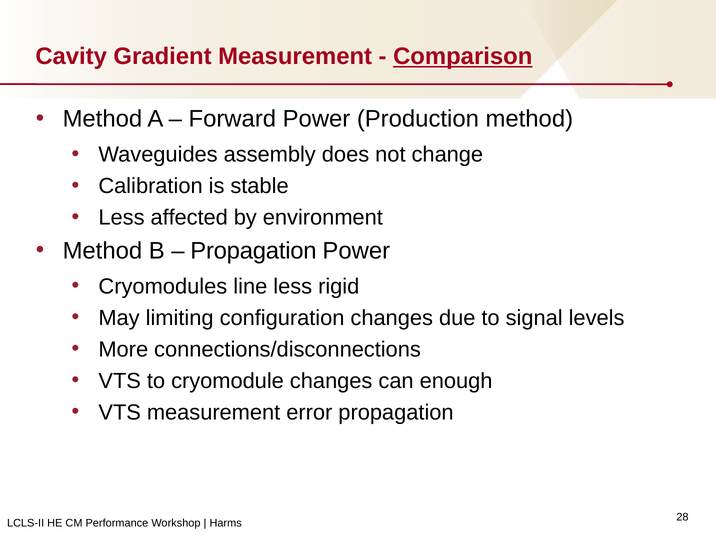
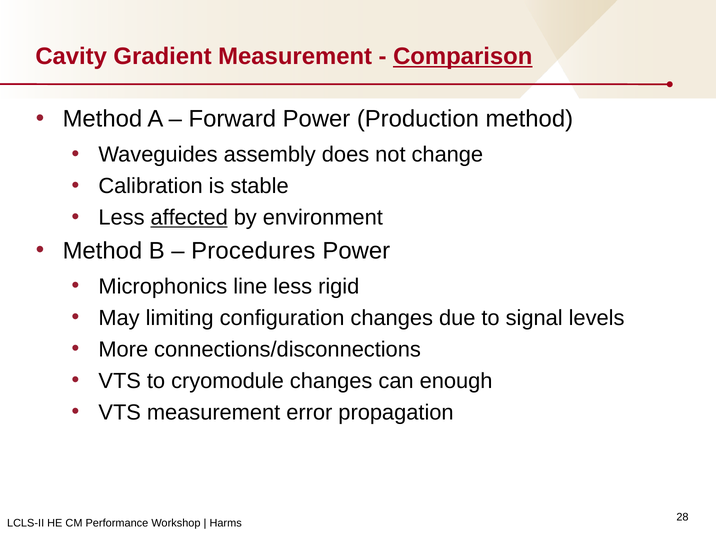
affected underline: none -> present (189, 218)
Propagation: Propagation -> Procedures (253, 251)
Cryomodules: Cryomodules -> Microphonics (163, 286)
